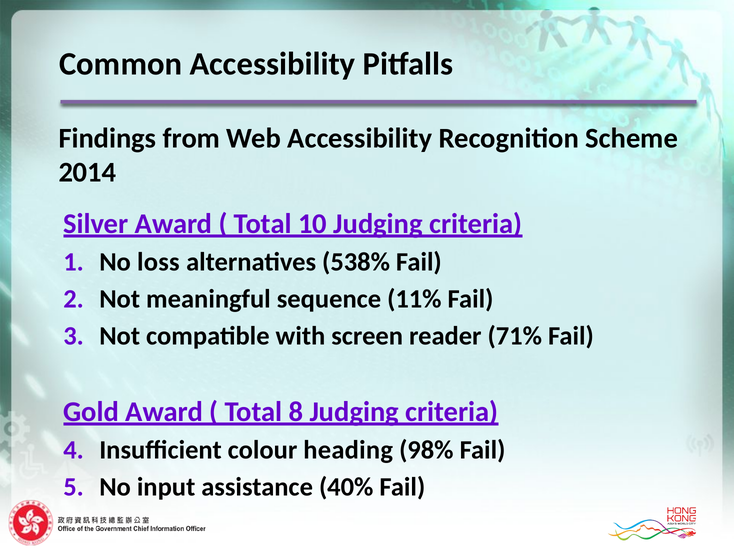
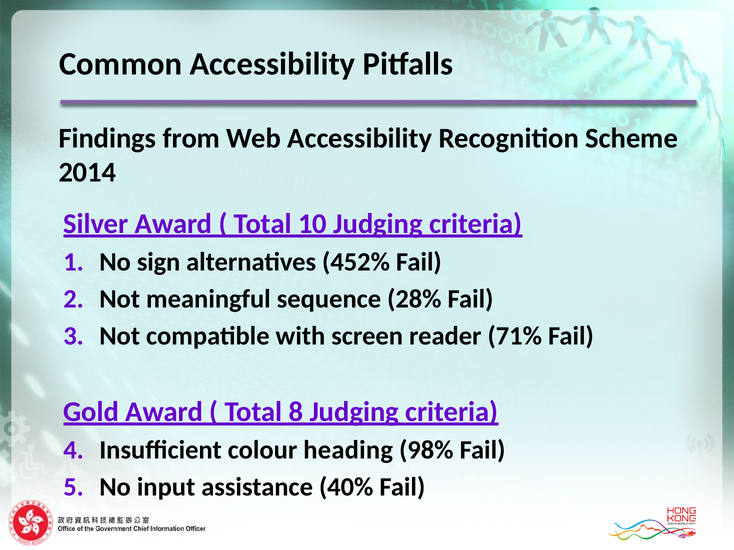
loss: loss -> sign (159, 262)
538%: 538% -> 452% (356, 262)
11%: 11% -> 28% (414, 299)
